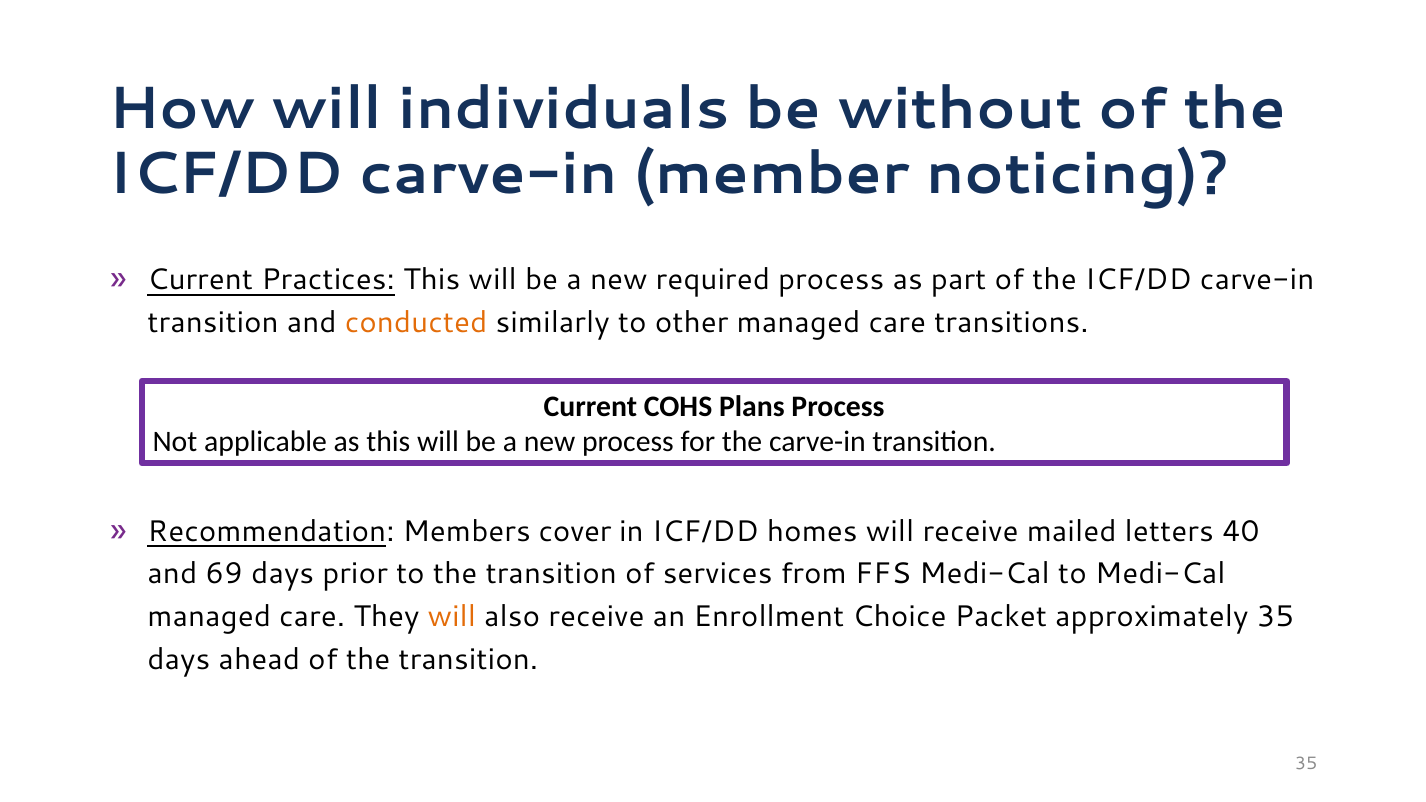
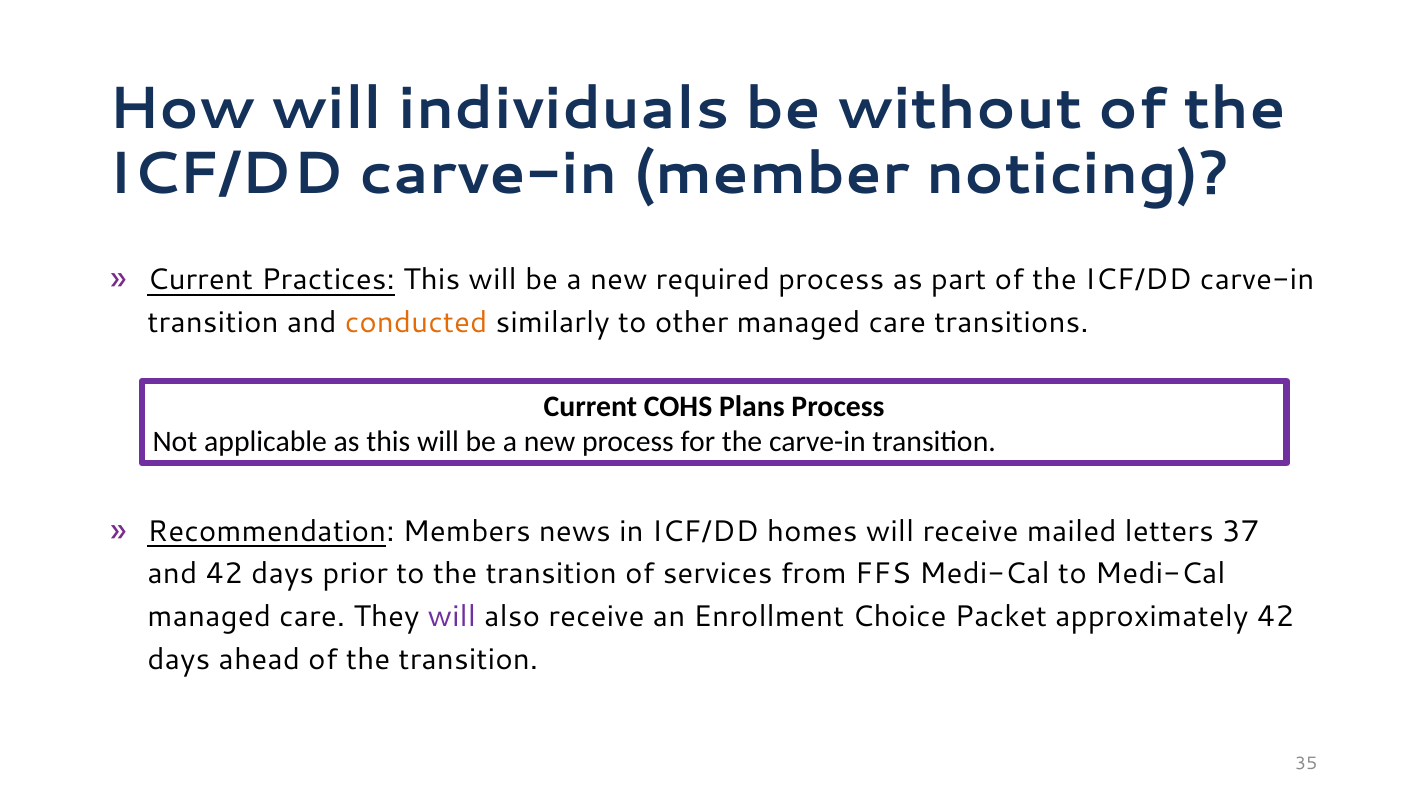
cover: cover -> news (575, 531)
40: 40 -> 37 (1241, 531)
and 69: 69 -> 42 (224, 574)
will colour: orange -> purple (452, 617)
approximately 35: 35 -> 42 (1275, 617)
